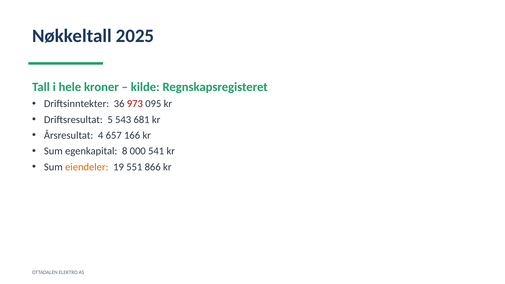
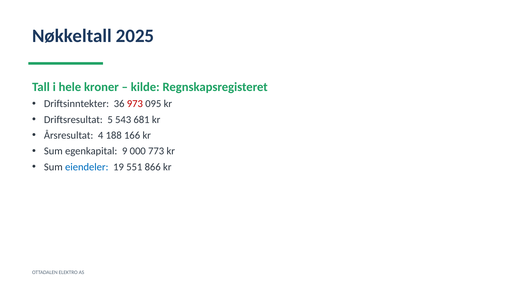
657: 657 -> 188 (114, 135)
8: 8 -> 9 (125, 151)
541: 541 -> 773 (156, 151)
eiendeler colour: orange -> blue (87, 167)
